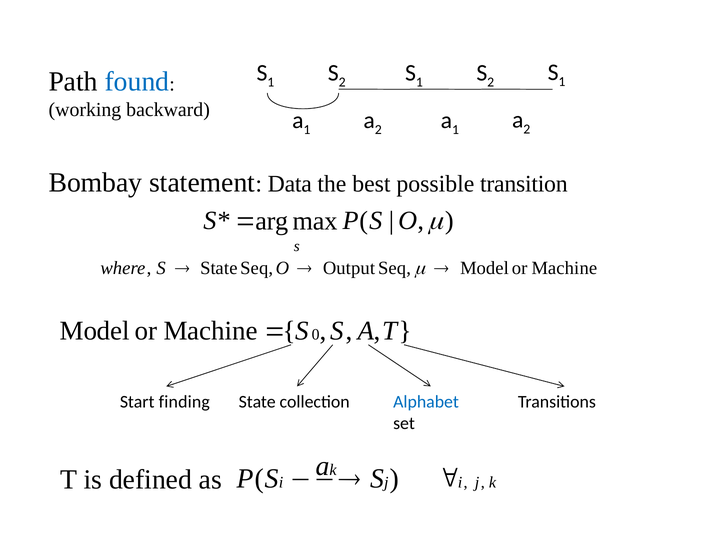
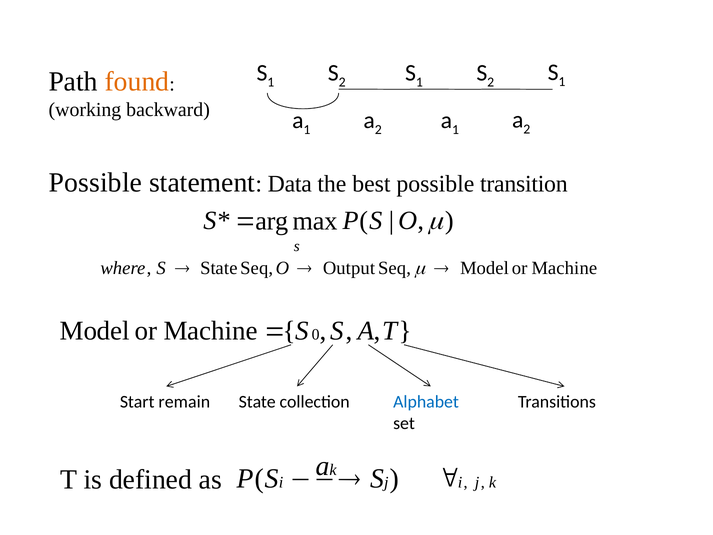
found colour: blue -> orange (137, 82)
Bombay: Bombay -> Possible (95, 182)
finding: finding -> remain (184, 402)
